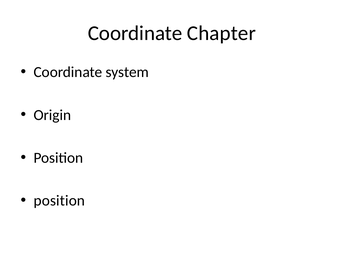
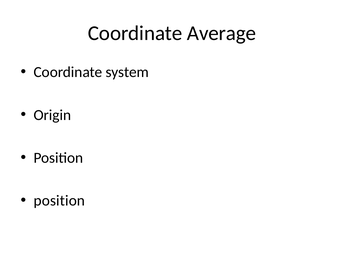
Chapter: Chapter -> Average (222, 33)
